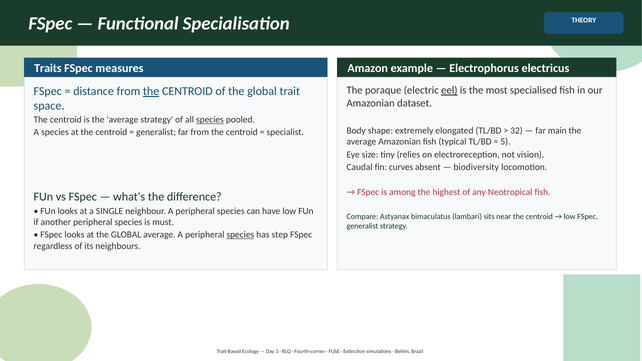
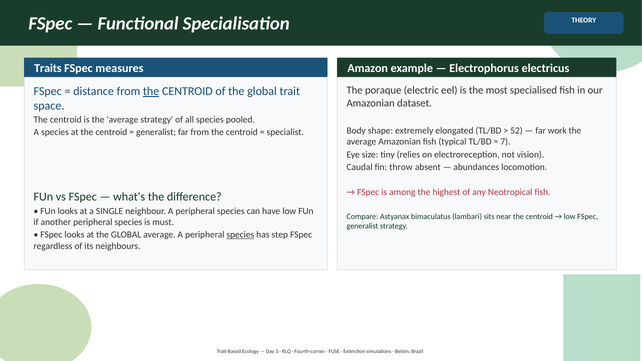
eel underline: present -> none (449, 90)
species underline: present -> none (210, 120)
32: 32 -> 52 (516, 131)
main: main -> work (557, 131)
5: 5 -> 7 (505, 142)
curves: curves -> throw (401, 167)
biodiversity: biodiversity -> abundances (476, 167)
